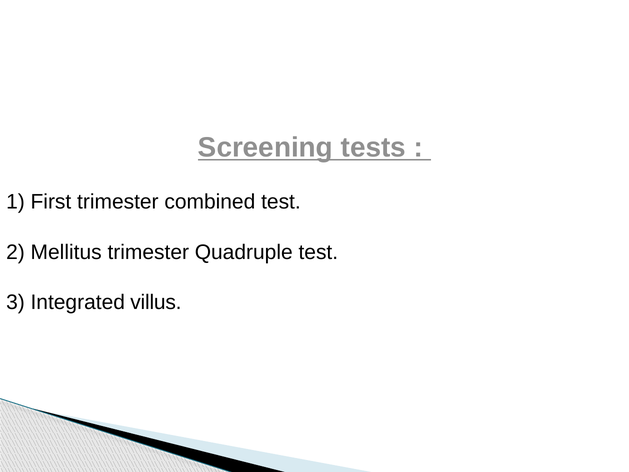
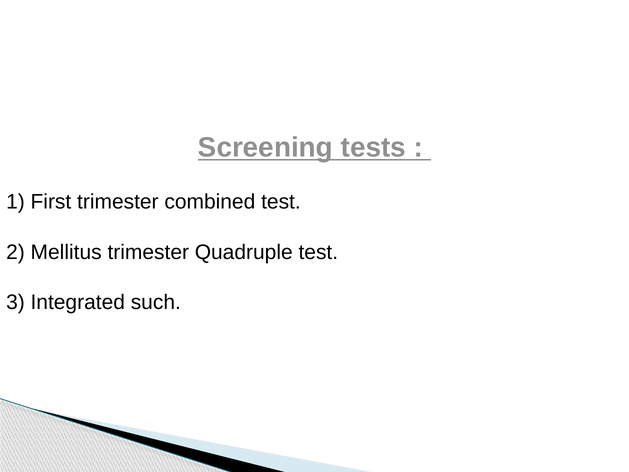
villus: villus -> such (156, 302)
